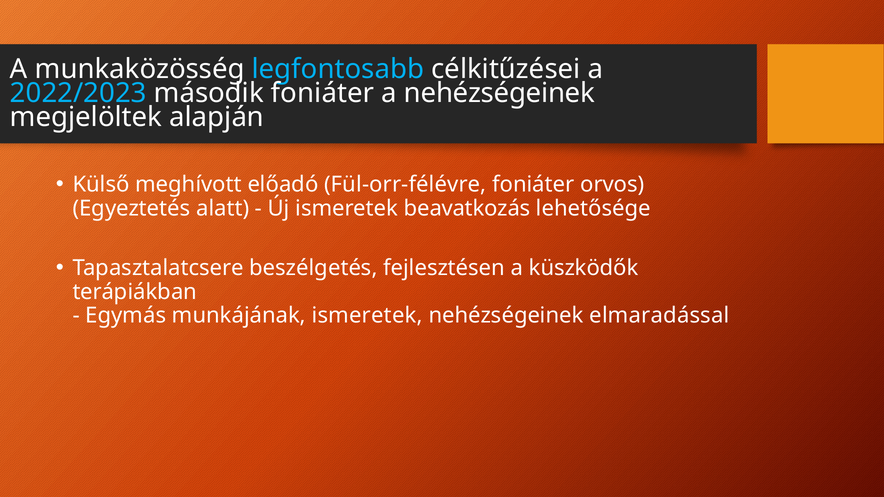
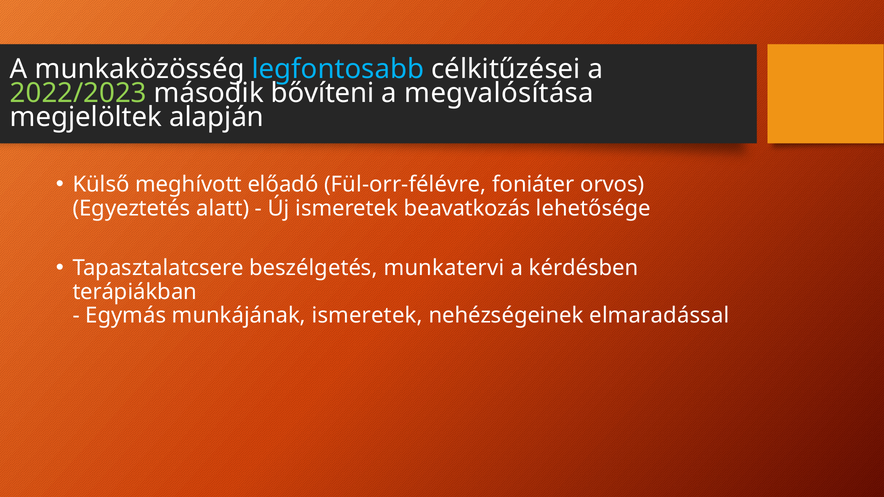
2022/2023 colour: light blue -> light green (78, 93)
második foniáter: foniáter -> bővíteni (323, 93)
a nehézségeinek: nehézségeinek -> megvalósítása (499, 93)
fejlesztésen: fejlesztésen -> munkatervi (444, 268)
küszködők: küszködők -> kérdésben (584, 268)
